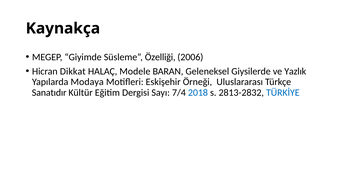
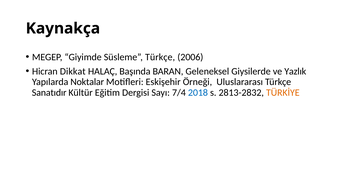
Süsleme Özelliği: Özelliği -> Türkçe (160, 57)
Modele: Modele -> Başında (135, 71)
Modaya: Modaya -> Noktalar (87, 82)
TÜRKİYE colour: blue -> orange (283, 92)
